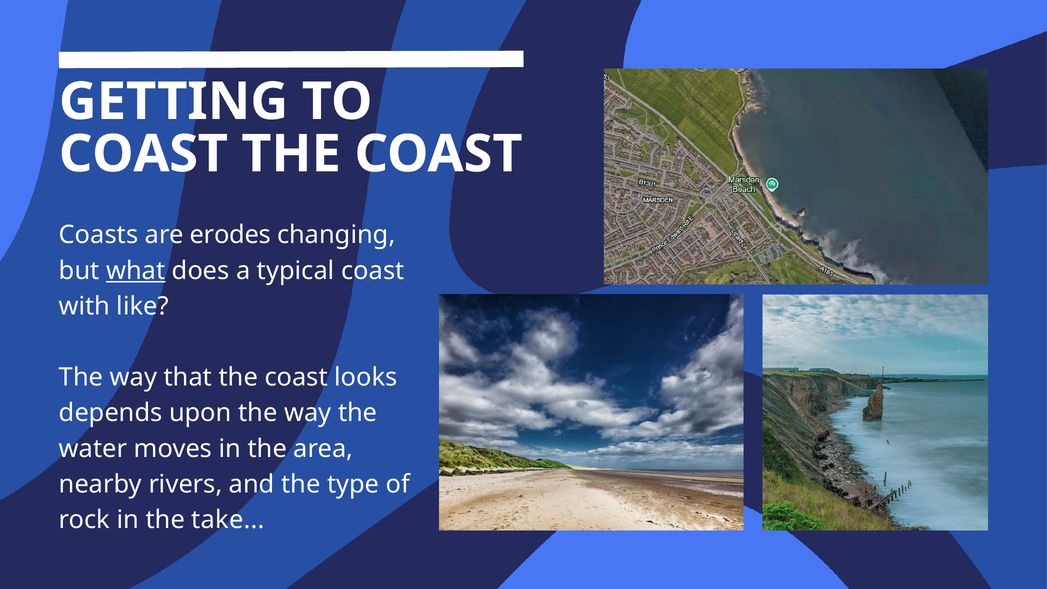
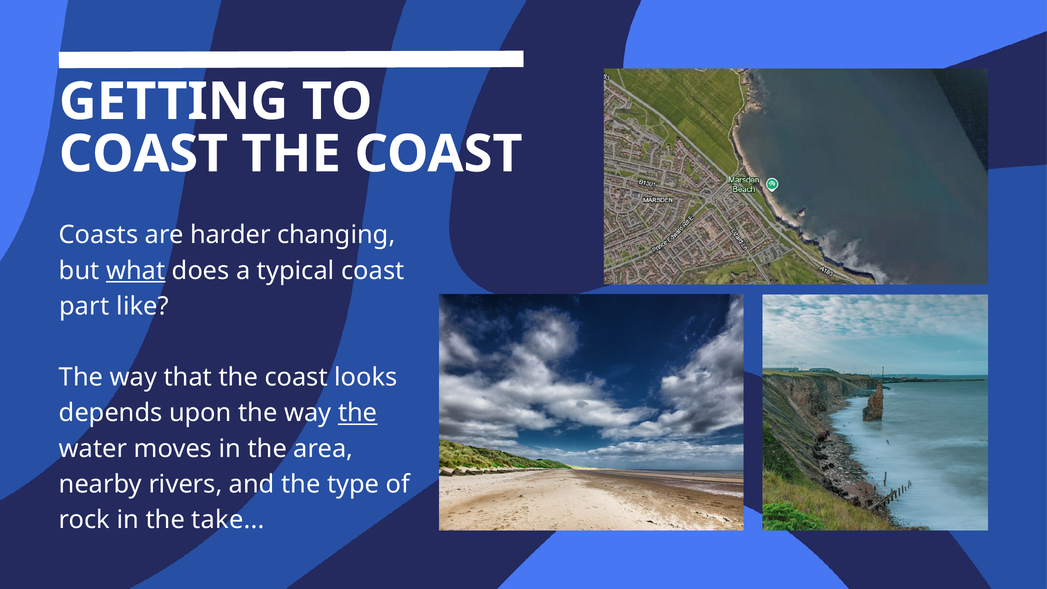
erodes: erodes -> harder (230, 235)
with: with -> part (84, 306)
the underline: none -> present (358, 413)
